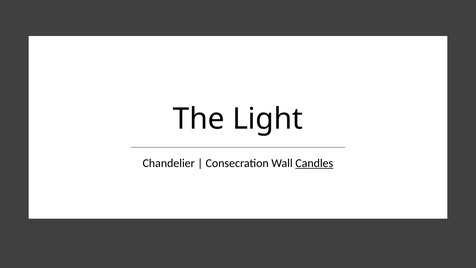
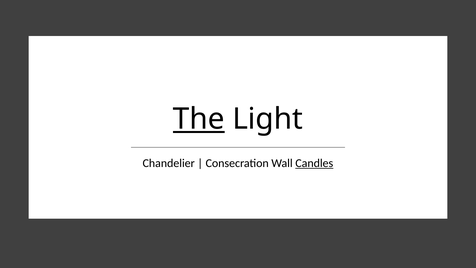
The underline: none -> present (199, 119)
